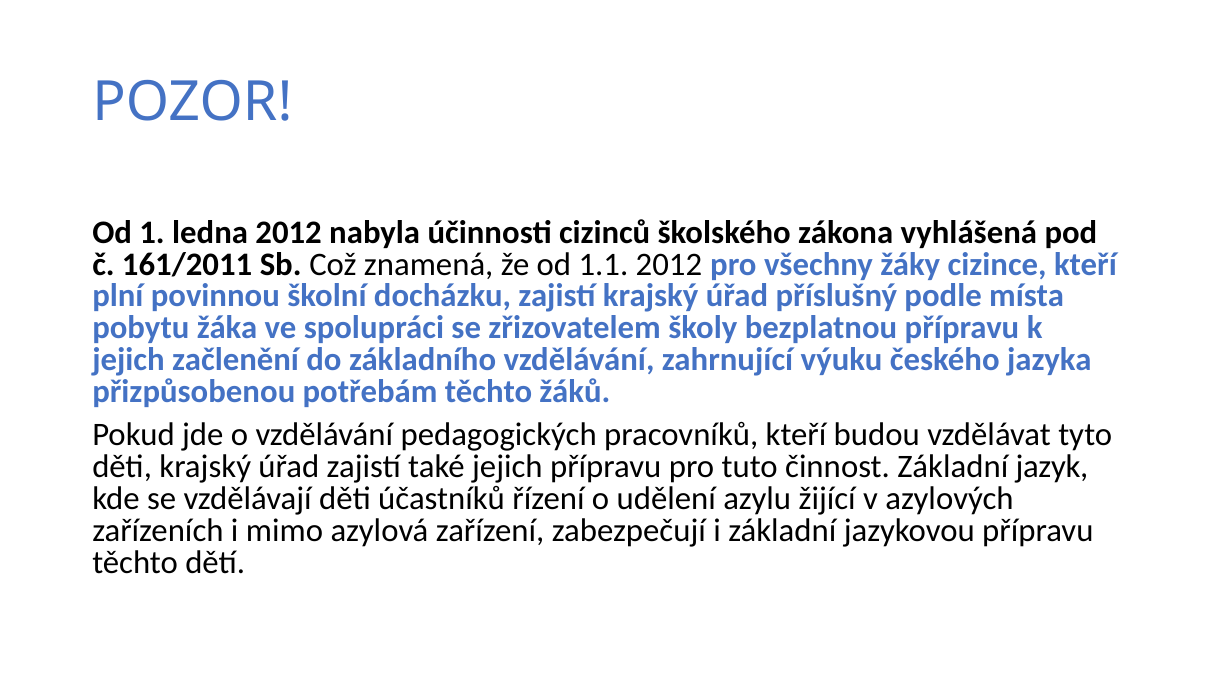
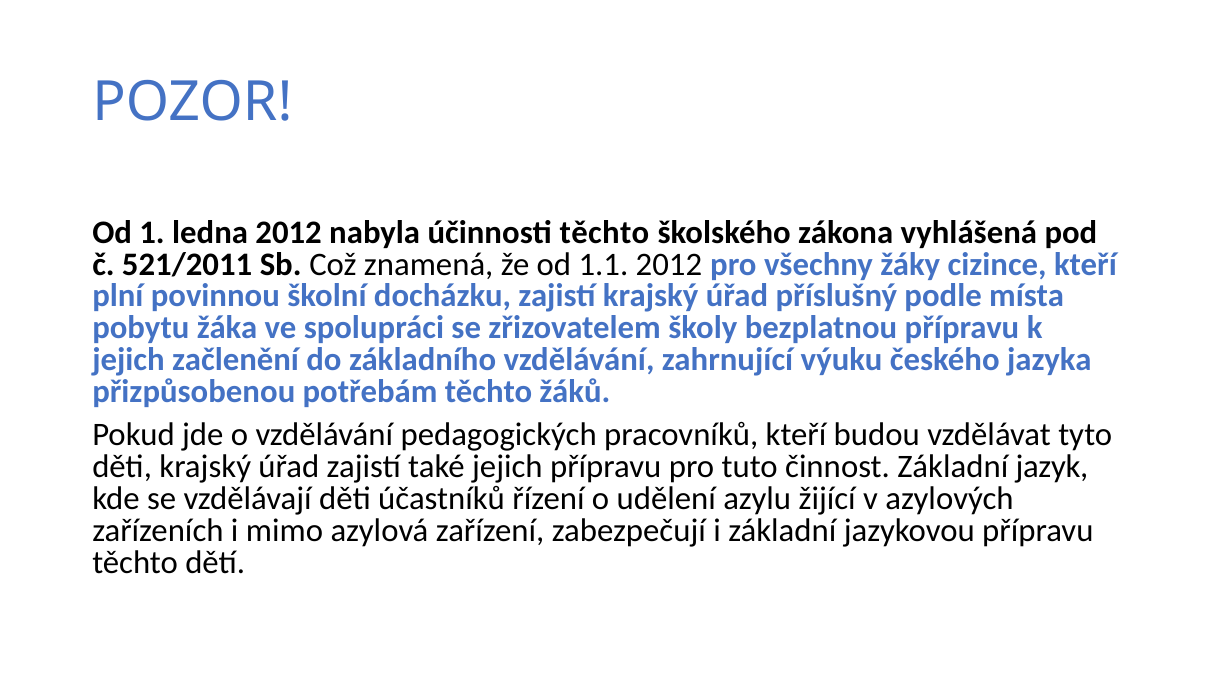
účinnosti cizinců: cizinců -> těchto (604, 232)
161/2011: 161/2011 -> 521/2011 (187, 264)
